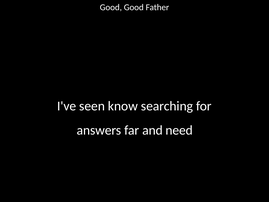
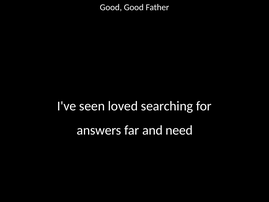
know: know -> loved (123, 106)
